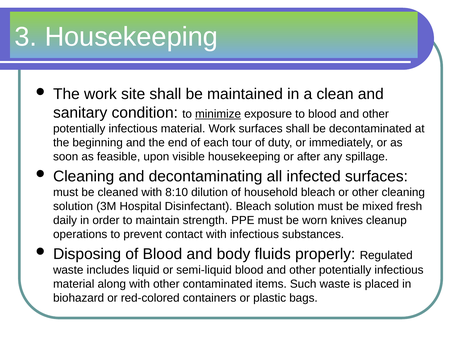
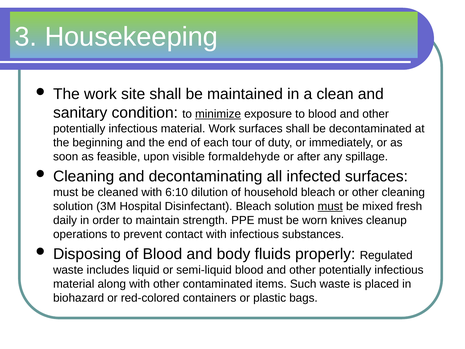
visible housekeeping: housekeeping -> formaldehyde (244, 157)
8:10: 8:10 -> 6:10 (177, 192)
must underline: none -> present (330, 206)
